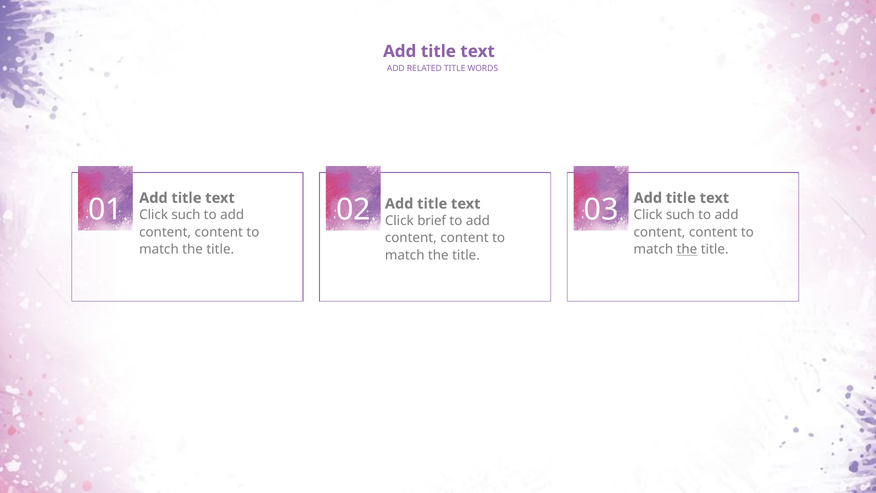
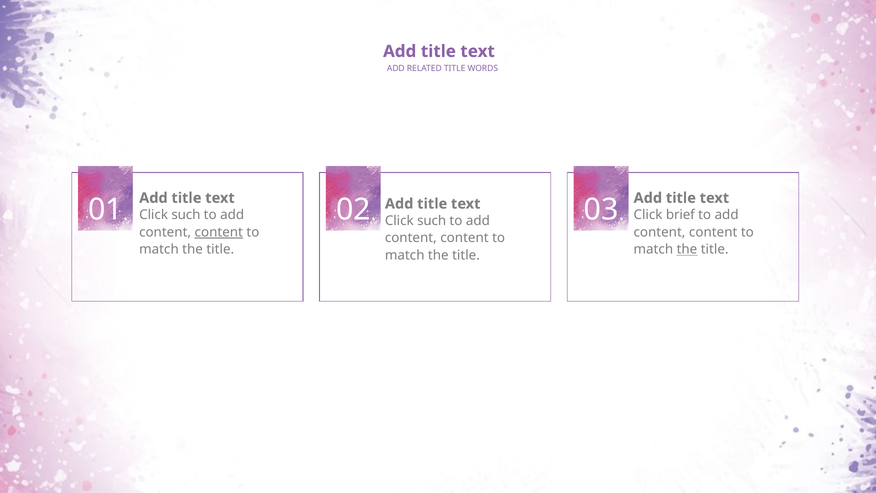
such: such -> brief (680, 215)
brief: brief -> such (432, 221)
content underline: none -> present (219, 232)
